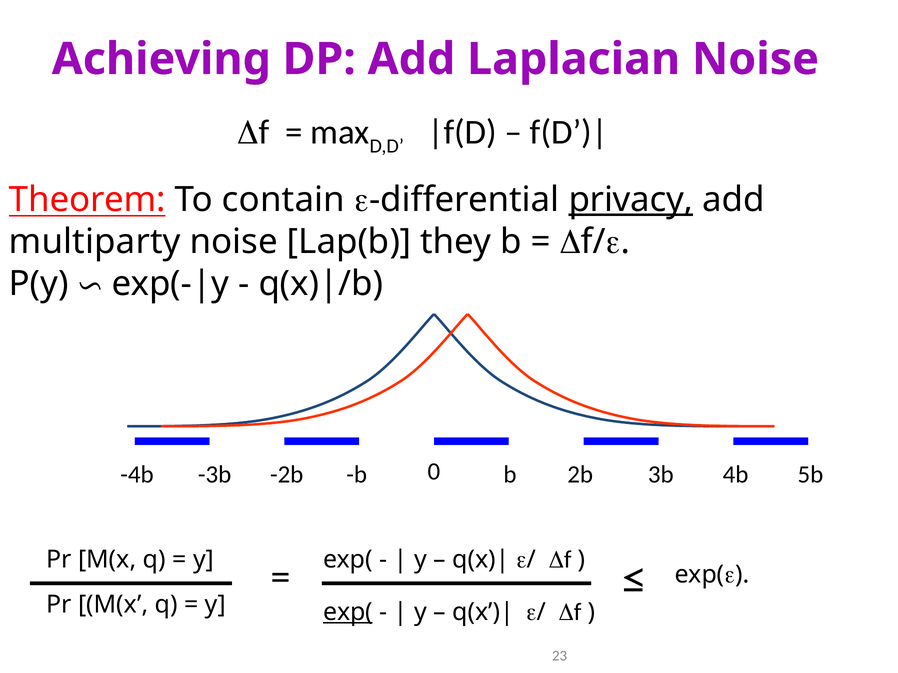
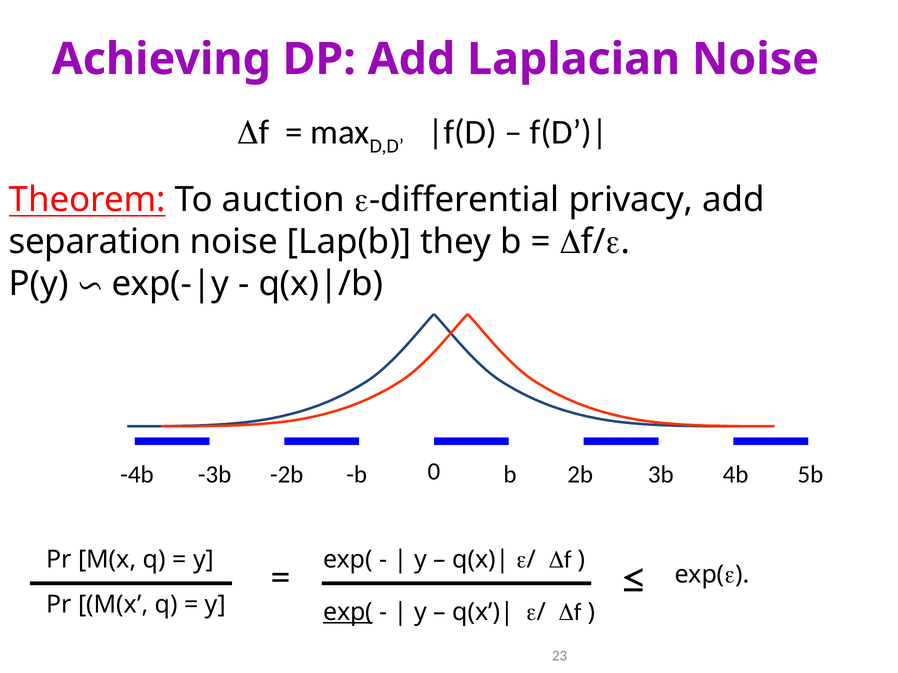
contain: contain -> auction (283, 200)
privacy underline: present -> none (631, 200)
multiparty: multiparty -> separation (95, 242)
